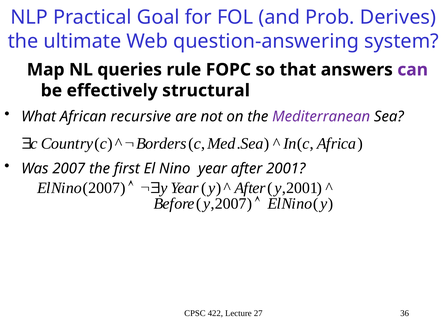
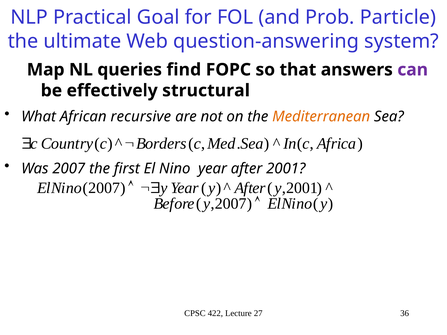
Derives: Derives -> Particle (398, 17)
rule: rule -> find (184, 70)
Mediterranean colour: purple -> orange (321, 117)
